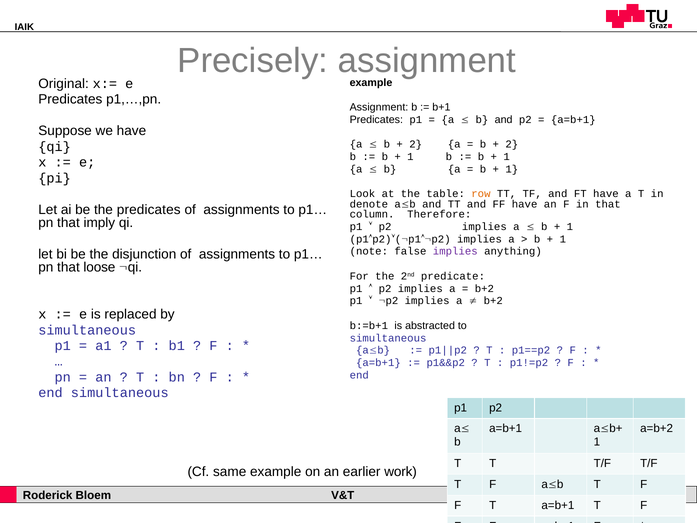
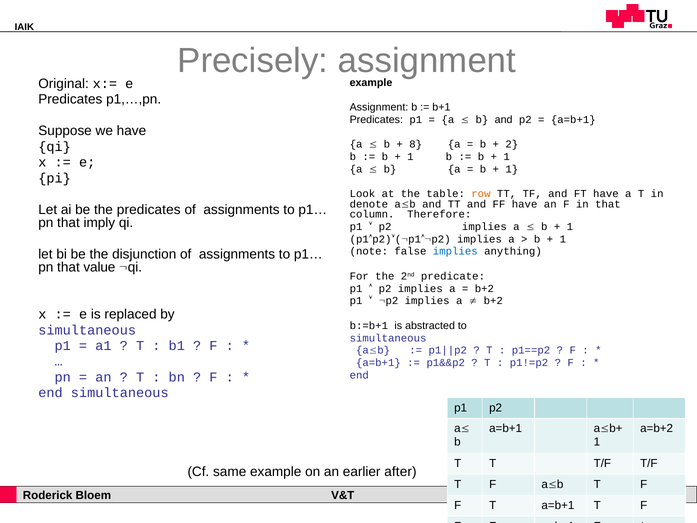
2: 2 -> 8 (416, 144)
implies colour: purple -> blue (455, 251)
loose: loose -> value (99, 267)
work: work -> after (400, 471)
